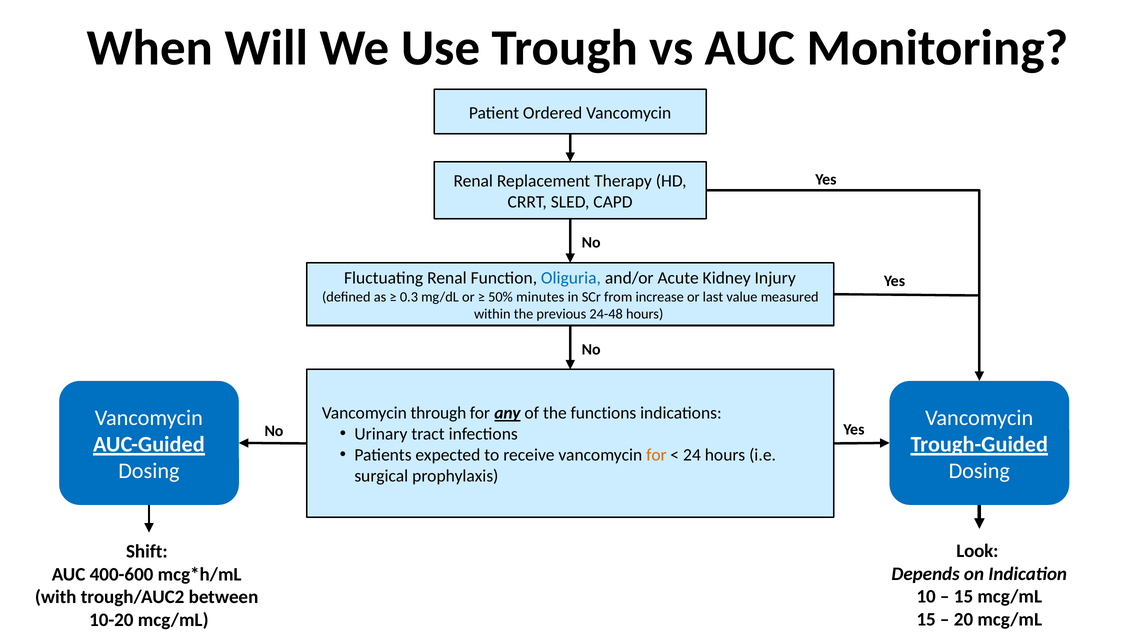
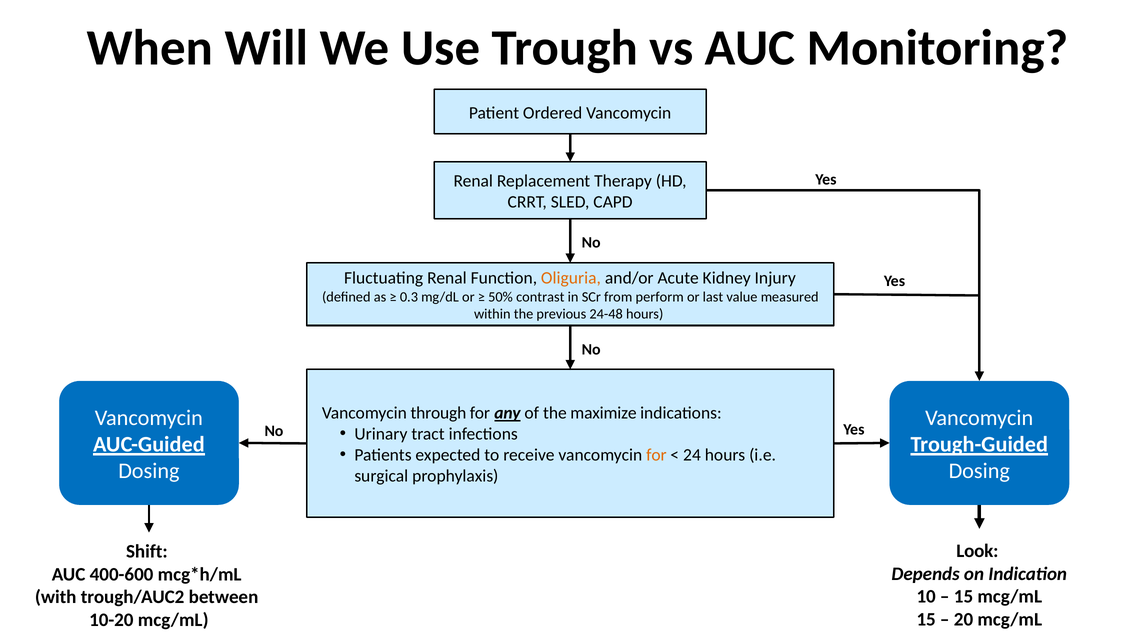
Oliguria colour: blue -> orange (571, 278)
minutes: minutes -> contrast (540, 297)
increase: increase -> perform (660, 297)
functions: functions -> maximize (603, 413)
